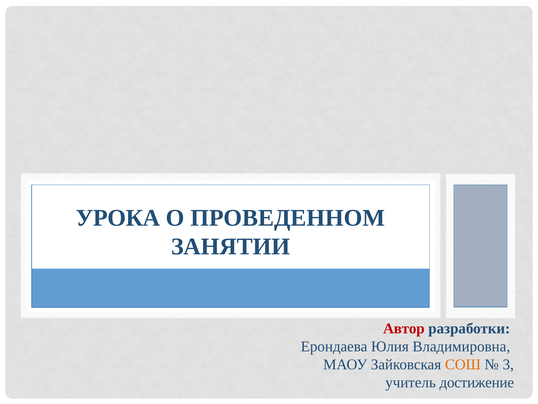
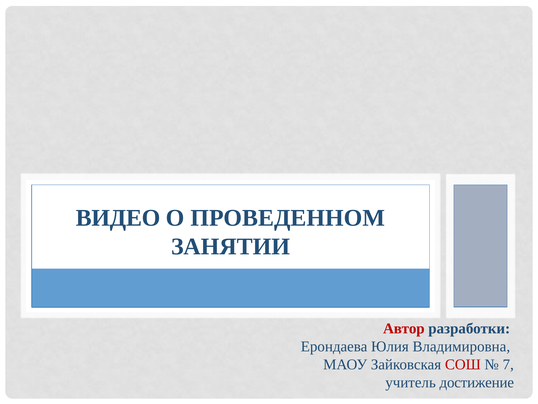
УРОКА: УРОКА -> ВИДЕО (118, 218)
СОШ colour: orange -> red (463, 364)
3: 3 -> 7 (508, 364)
